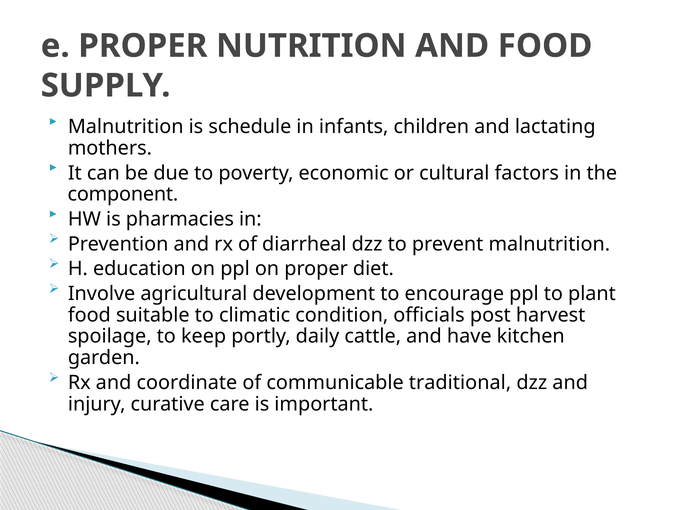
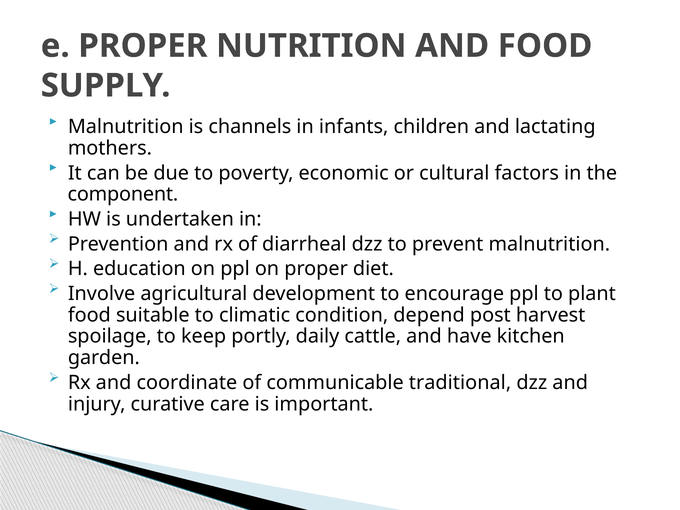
schedule: schedule -> channels (250, 127)
pharmacies: pharmacies -> undertaken (180, 219)
officials: officials -> depend (429, 315)
